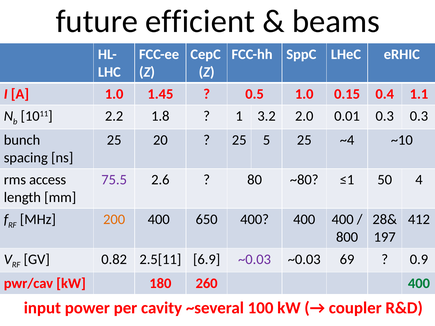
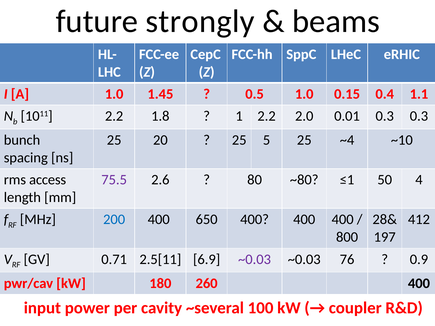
efficient: efficient -> strongly (200, 21)
1 3.2: 3.2 -> 2.2 (267, 116)
200 colour: orange -> blue (114, 220)
0.82: 0.82 -> 0.71 (114, 259)
69: 69 -> 76 (347, 259)
400 colour: green -> black (419, 283)
